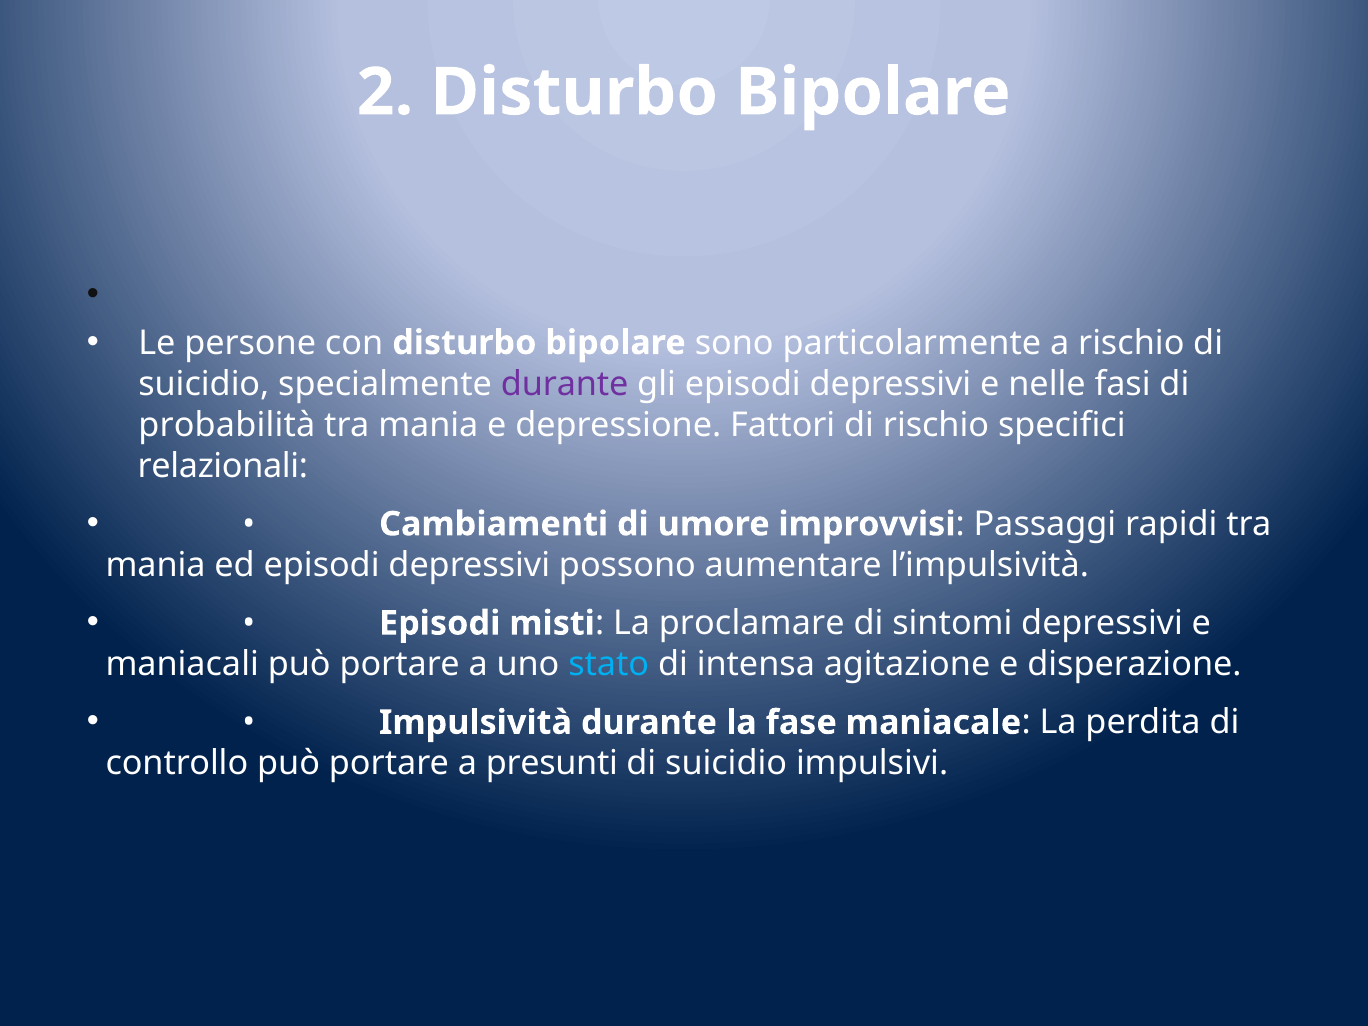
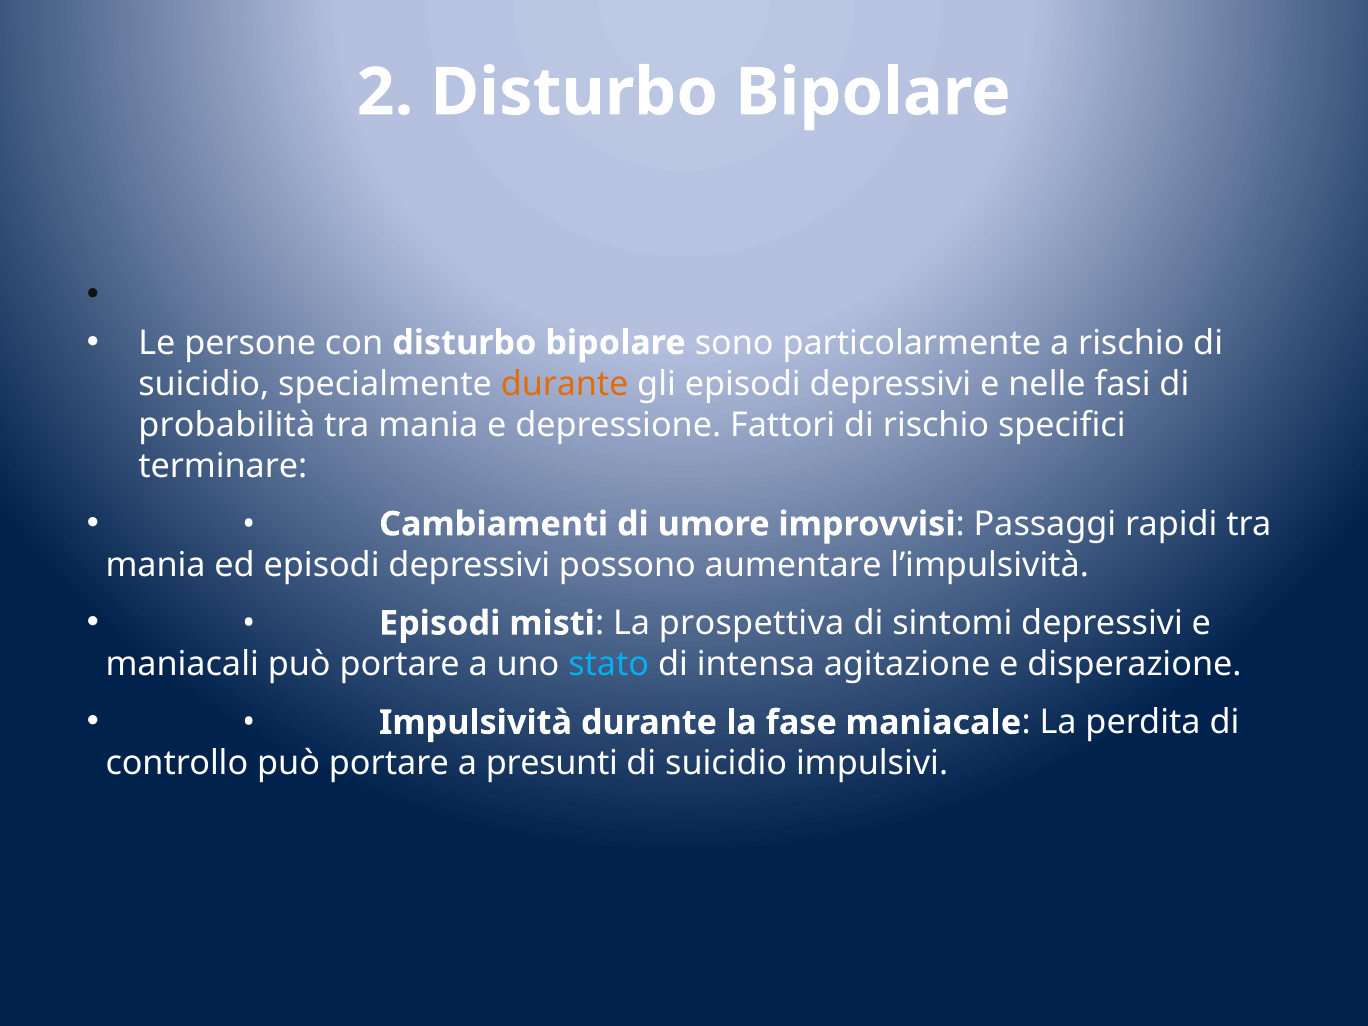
durante colour: purple -> orange (565, 384)
relazionali: relazionali -> terminare (223, 466)
proclamare: proclamare -> prospettiva (752, 623)
